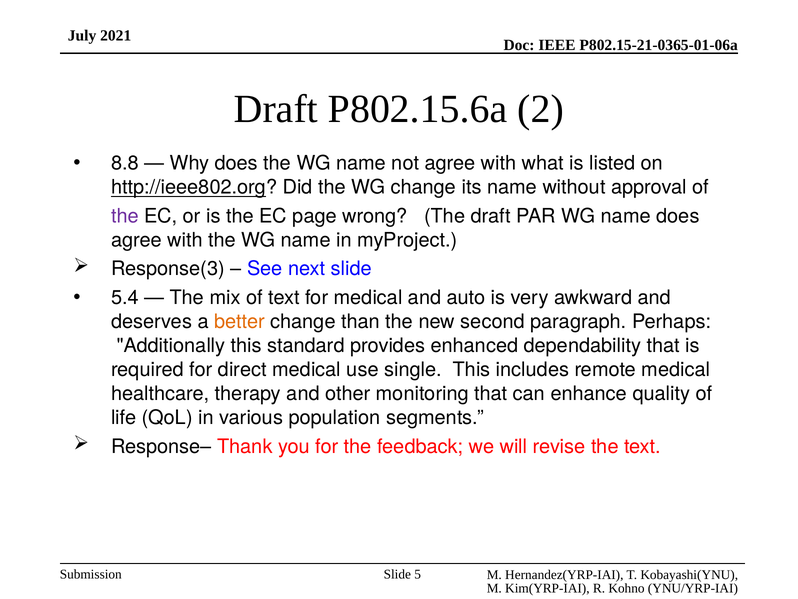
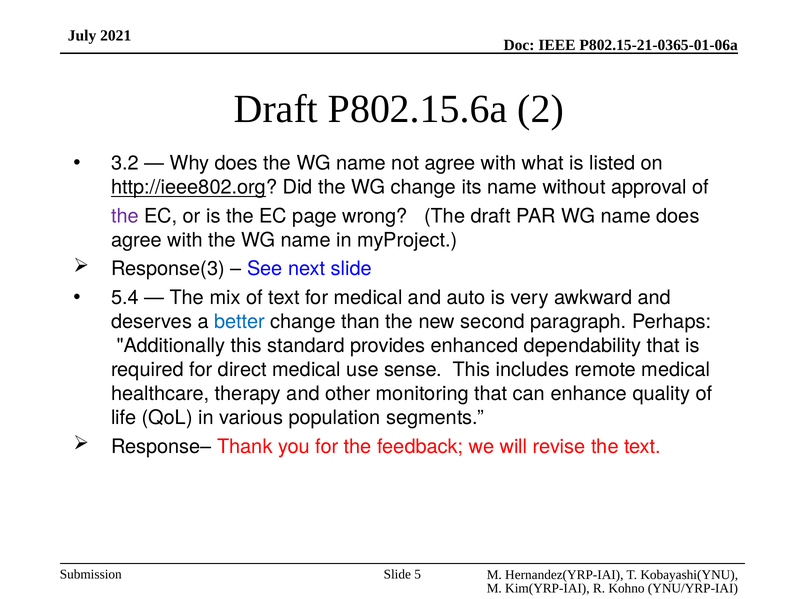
8.8: 8.8 -> 3.2 (125, 163)
better colour: orange -> blue (239, 322)
single: single -> sense (413, 369)
